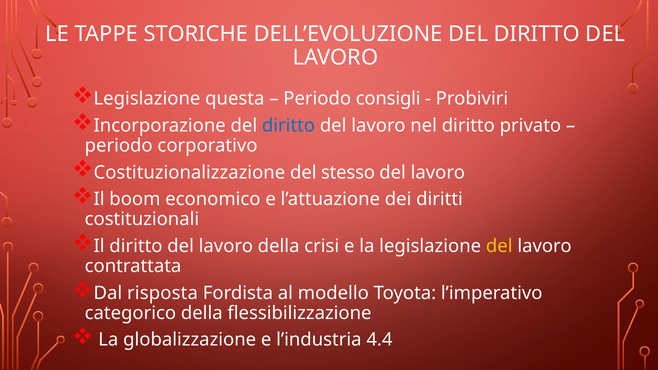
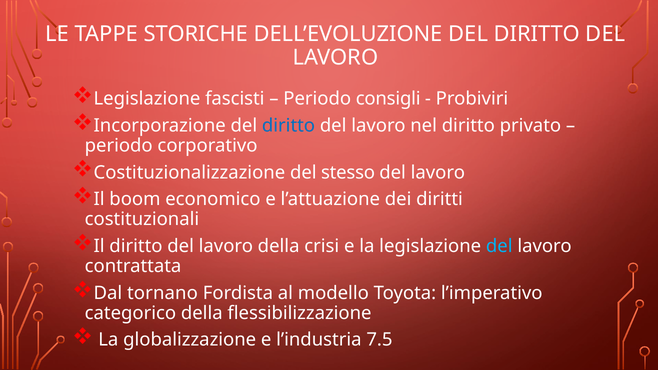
questa: questa -> fascisti (235, 99)
del colour: yellow -> light blue (499, 246)
risposta: risposta -> tornano (162, 293)
4.4: 4.4 -> 7.5 (379, 340)
